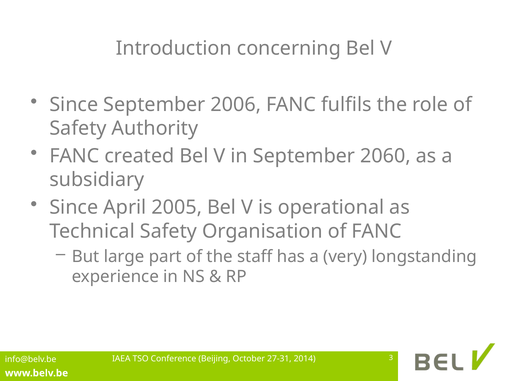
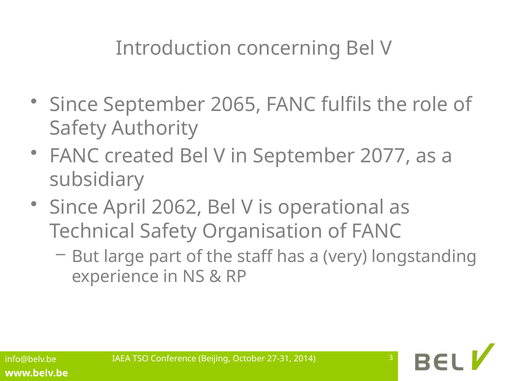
2006: 2006 -> 2065 (236, 105)
2060: 2060 -> 2077 (385, 156)
2005: 2005 -> 2062 (177, 207)
